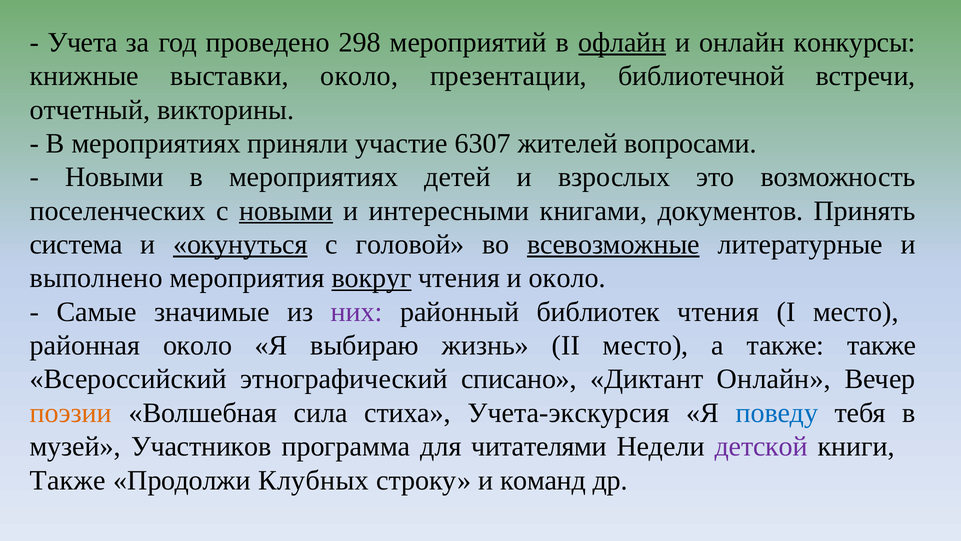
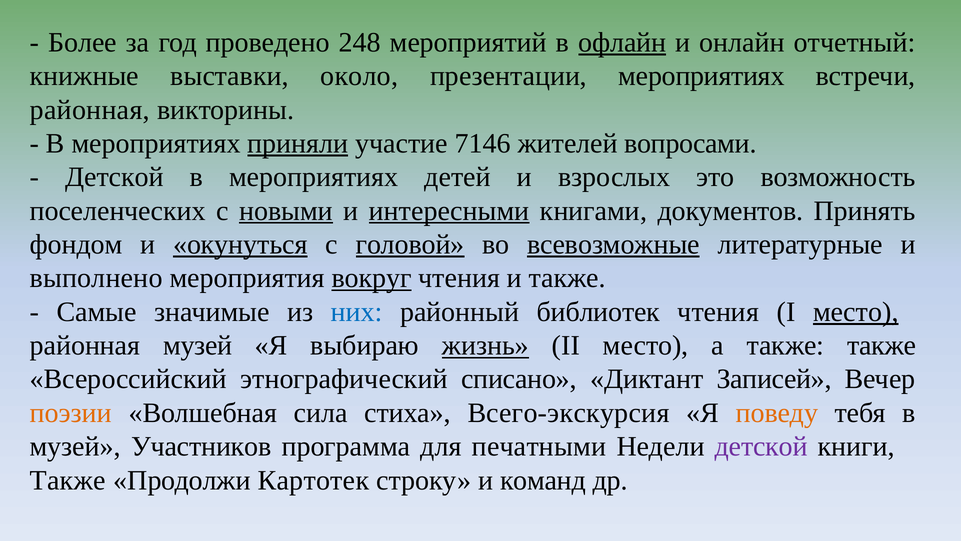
Учета: Учета -> Более (82, 42)
298: 298 -> 248 (360, 42)
конкурсы: конкурсы -> отчетный (855, 42)
презентации библиотечной: библиотечной -> мероприятиях (702, 76)
отчетный: отчетный -> районная (90, 110)
приняли underline: none -> present (298, 143)
6307: 6307 -> 7146 (483, 143)
Новыми: Новыми -> Детской (114, 177)
интересными underline: none -> present (449, 211)
система: система -> фондом (76, 244)
головой underline: none -> present (410, 244)
и около: около -> также (567, 278)
них colour: purple -> blue (357, 312)
место underline: none -> present (856, 312)
районная около: около -> музей (198, 345)
жизнь underline: none -> present (485, 345)
Диктант Онлайн: Онлайн -> Записей (774, 379)
Учета-экскурсия: Учета-экскурсия -> Всего-экскурсия (569, 413)
поведу colour: blue -> orange (777, 413)
читателями: читателями -> печатными (539, 446)
Клубных: Клубных -> Картотек (314, 480)
